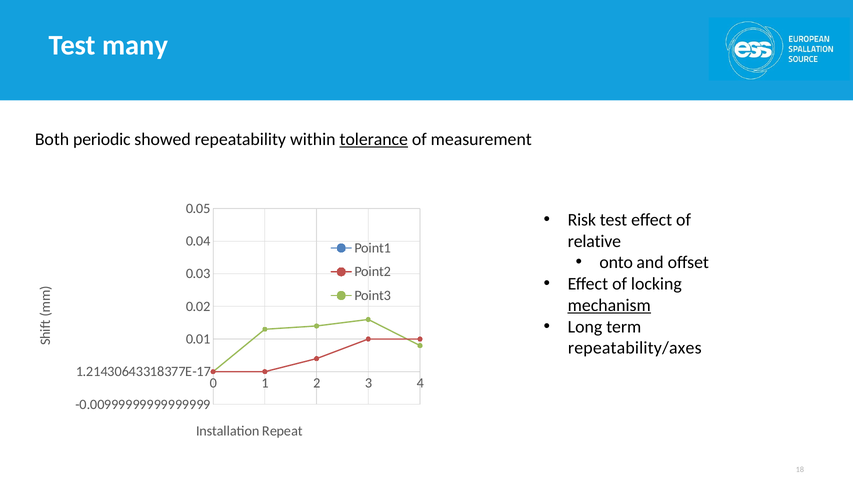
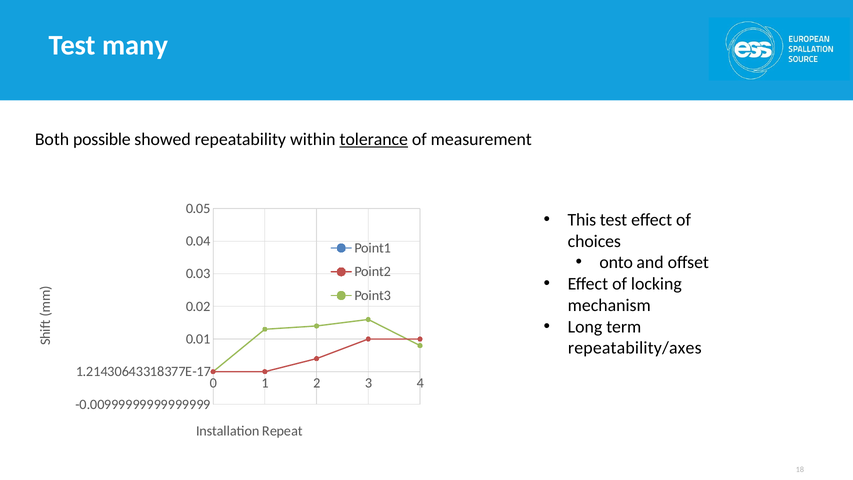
periodic: periodic -> possible (102, 139)
Risk: Risk -> This (582, 220)
relative: relative -> choices (594, 241)
mechanism underline: present -> none (609, 305)
